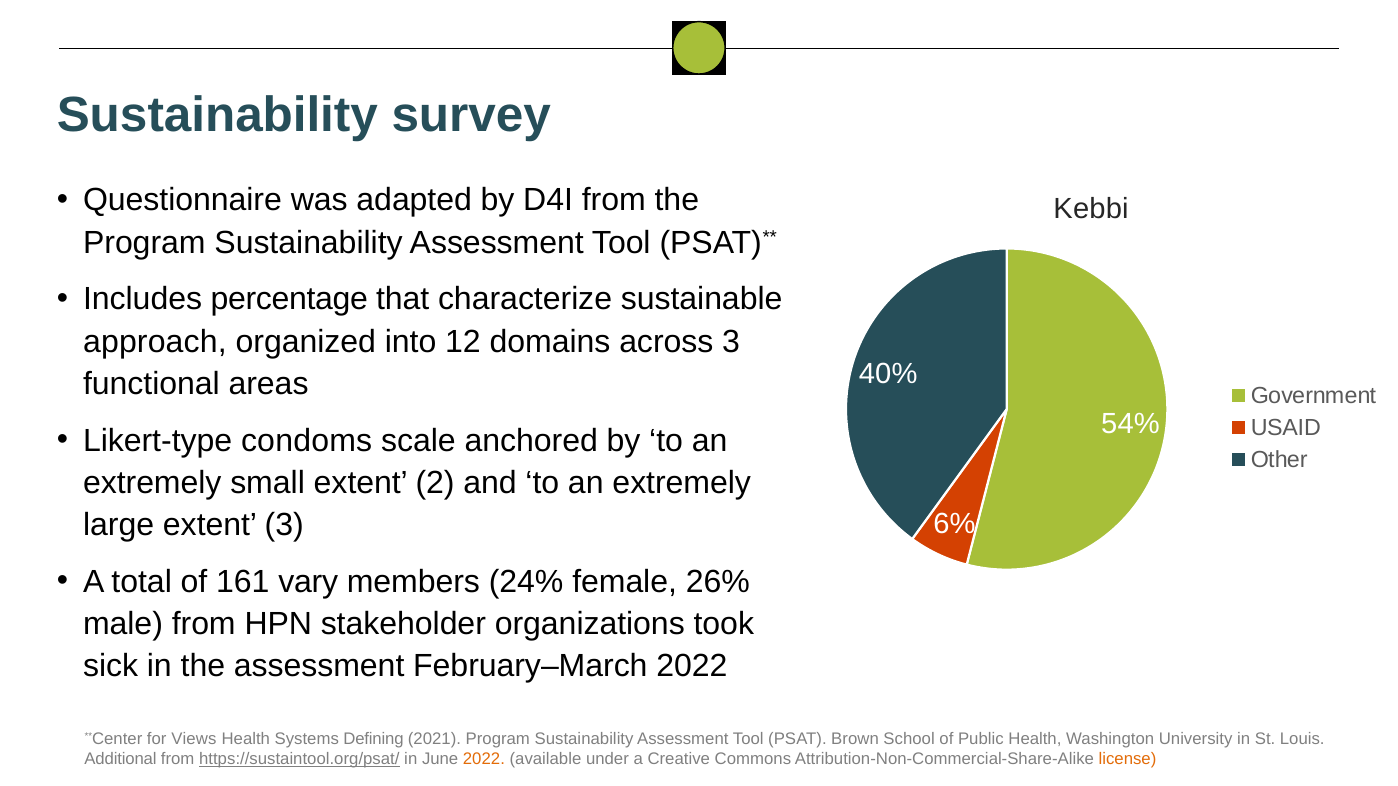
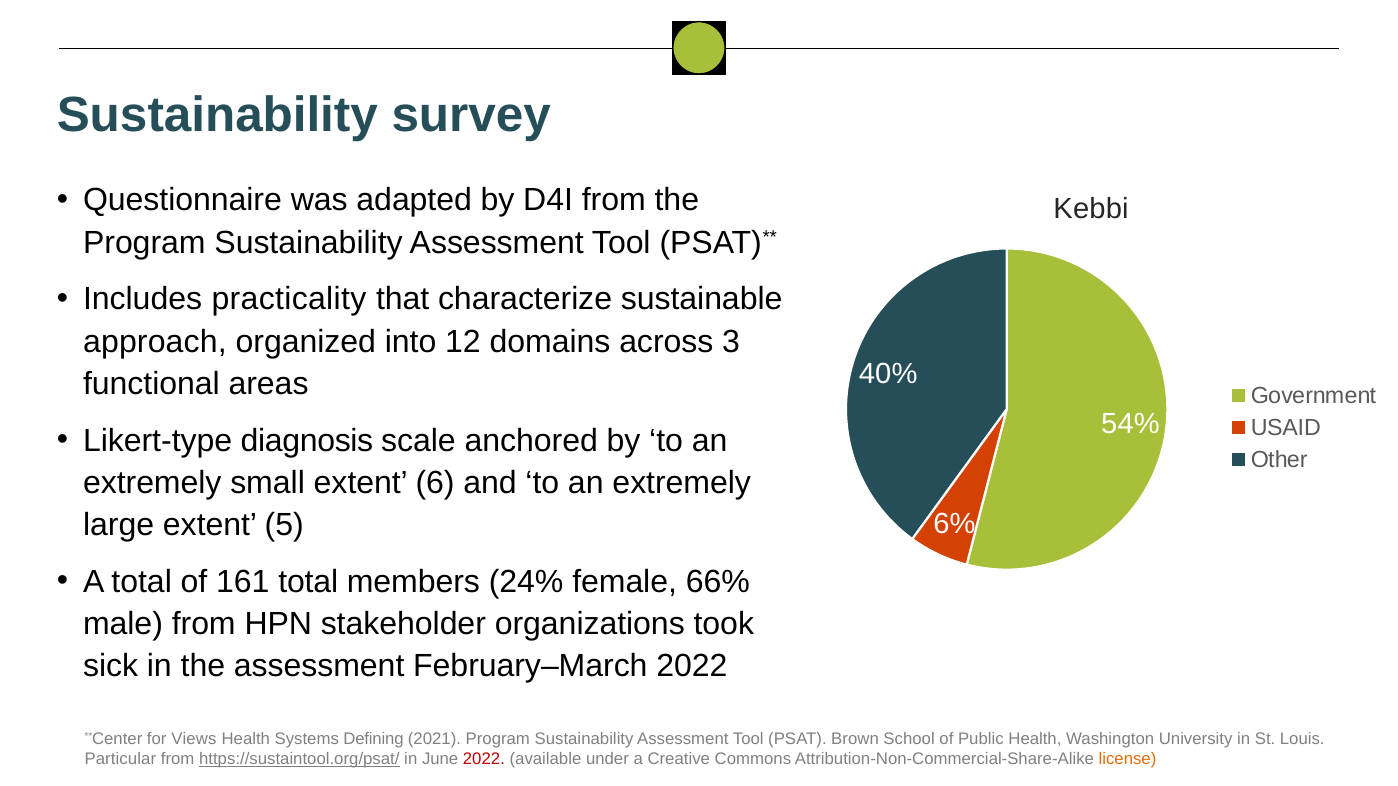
percentage: percentage -> practicality (289, 299)
condoms: condoms -> diagnosis (307, 441)
2: 2 -> 6 (435, 483)
extent 3: 3 -> 5 (284, 525)
161 vary: vary -> total (308, 582)
26%: 26% -> 66% (718, 582)
Additional: Additional -> Particular (120, 759)
2022 colour: orange -> red (484, 759)
